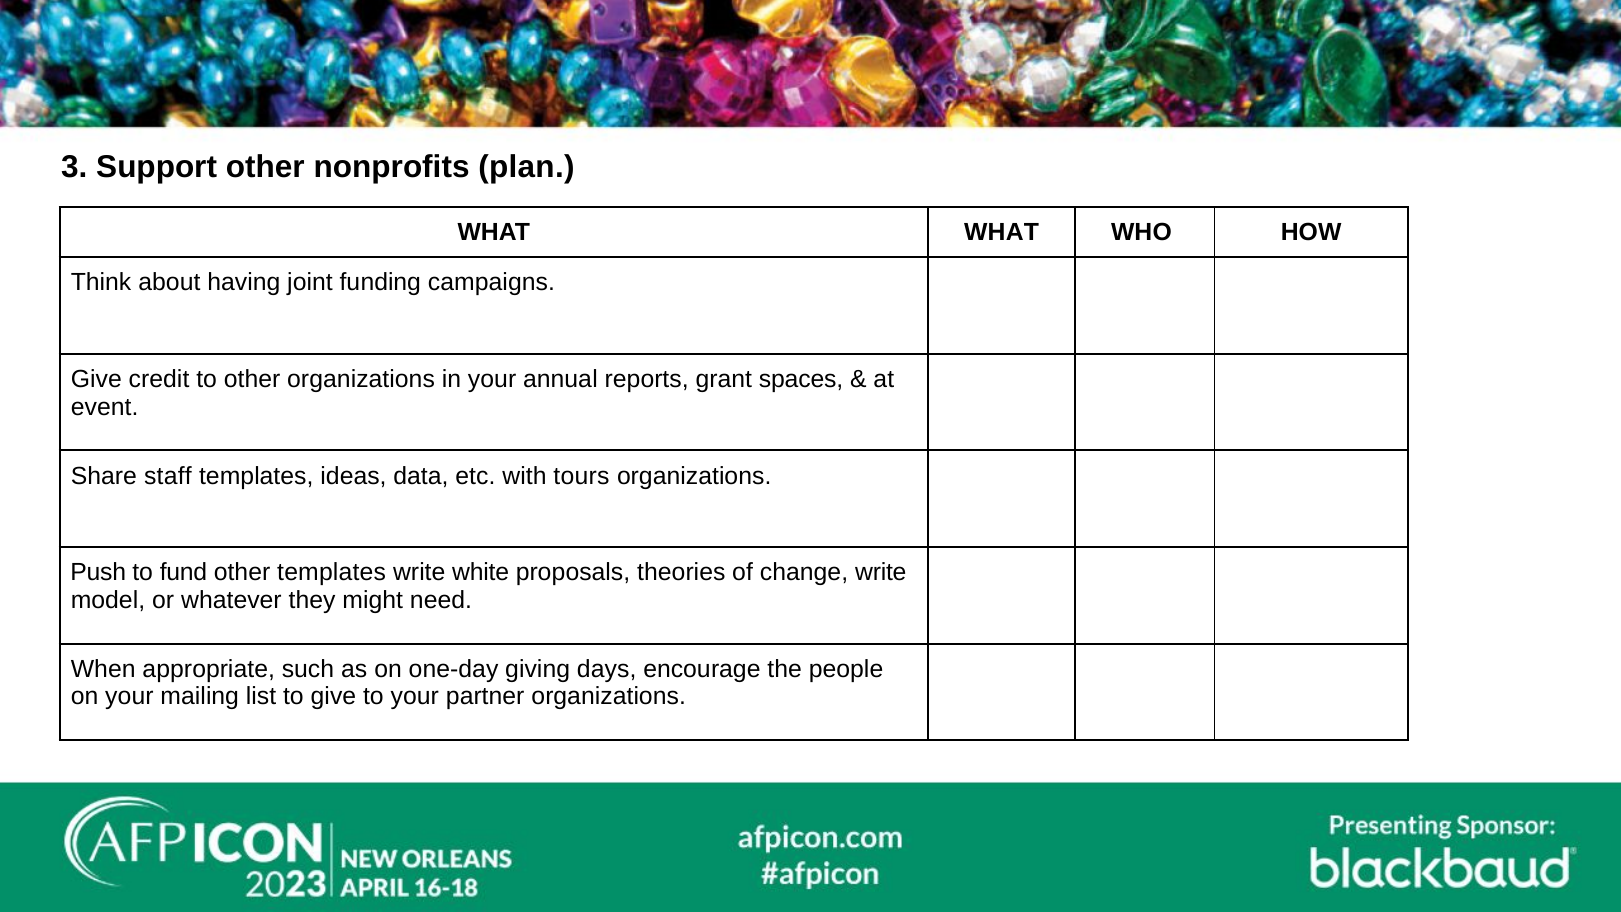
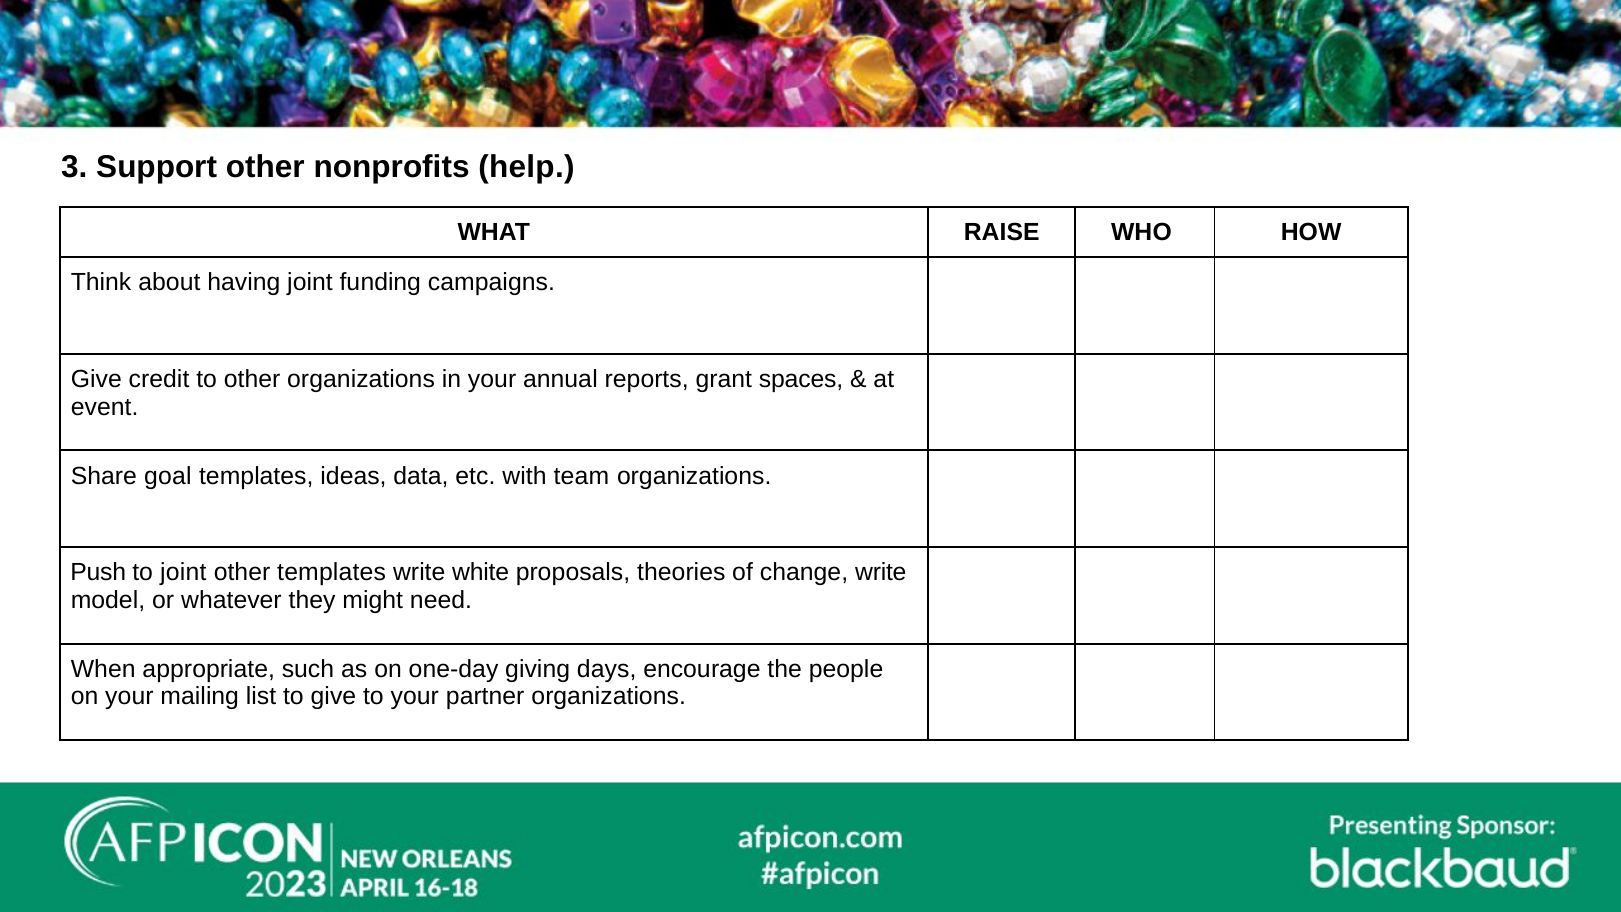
plan: plan -> help (526, 167)
WHAT WHAT: WHAT -> RAISE (1002, 233)
staff: staff -> goal (168, 476)
tours: tours -> team (581, 476)
to fund: fund -> joint (183, 572)
